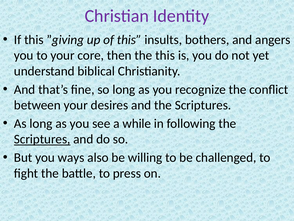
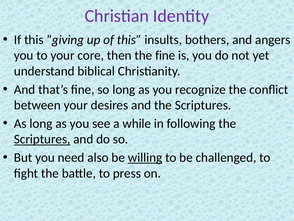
the this: this -> fine (165, 55)
ways: ways -> need (71, 157)
willing underline: none -> present (145, 157)
